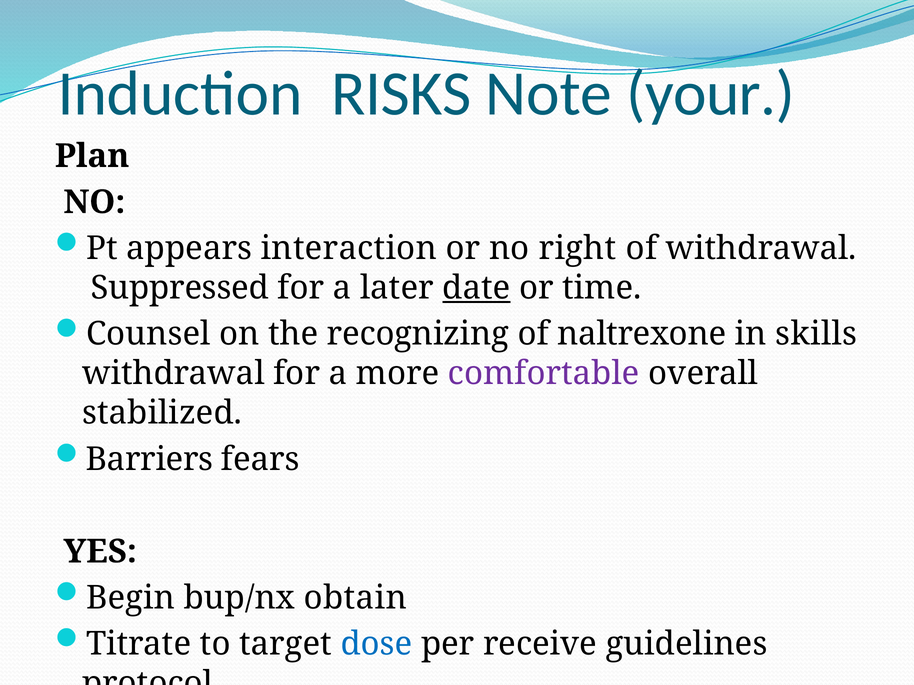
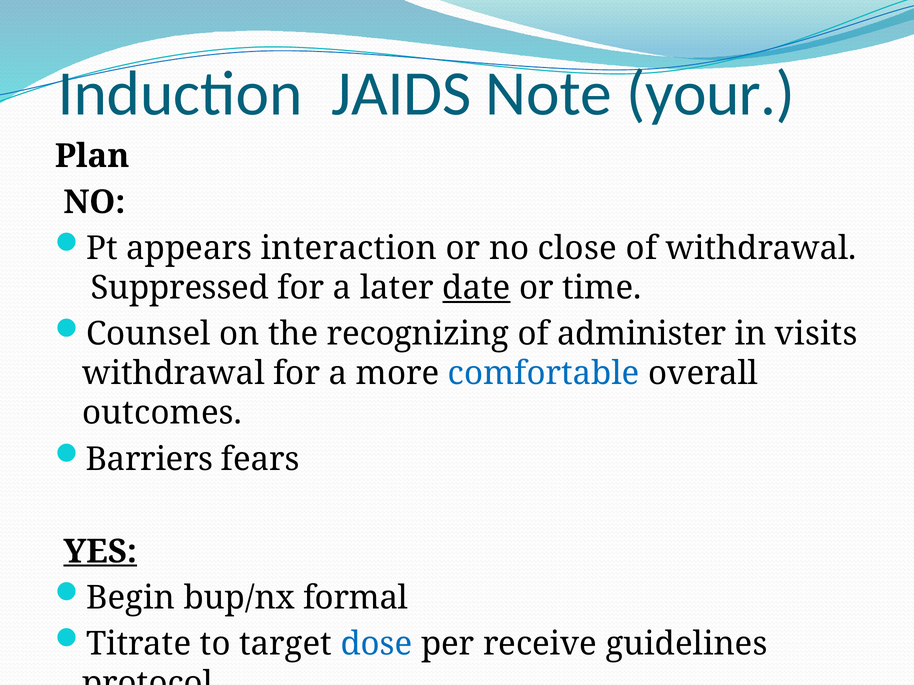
RISKS: RISKS -> JAIDS (401, 94)
right: right -> close (578, 248)
naltrexone: naltrexone -> administer (642, 334)
skills: skills -> visits (816, 334)
comfortable colour: purple -> blue (544, 374)
stabilized: stabilized -> outcomes (162, 413)
YES underline: none -> present (100, 552)
obtain: obtain -> formal (356, 598)
